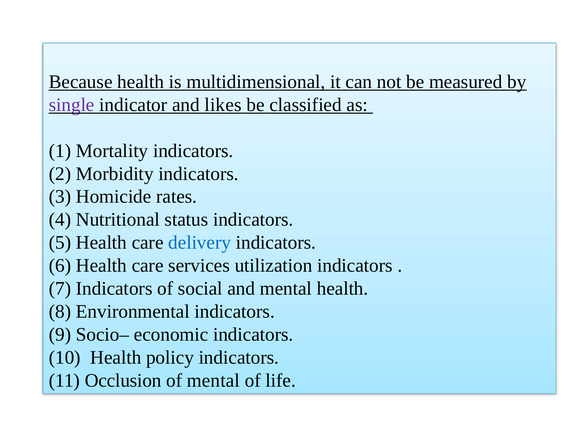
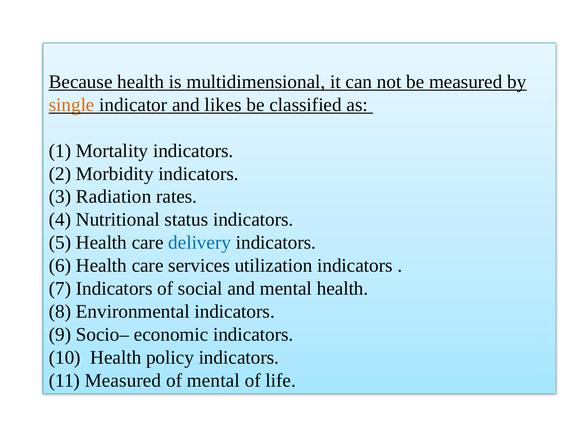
single colour: purple -> orange (72, 105)
Homicide: Homicide -> Radiation (114, 197)
11 Occlusion: Occlusion -> Measured (123, 381)
